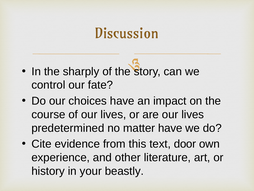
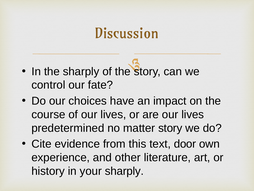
matter have: have -> story (170, 128)
your beastly: beastly -> sharply (124, 171)
